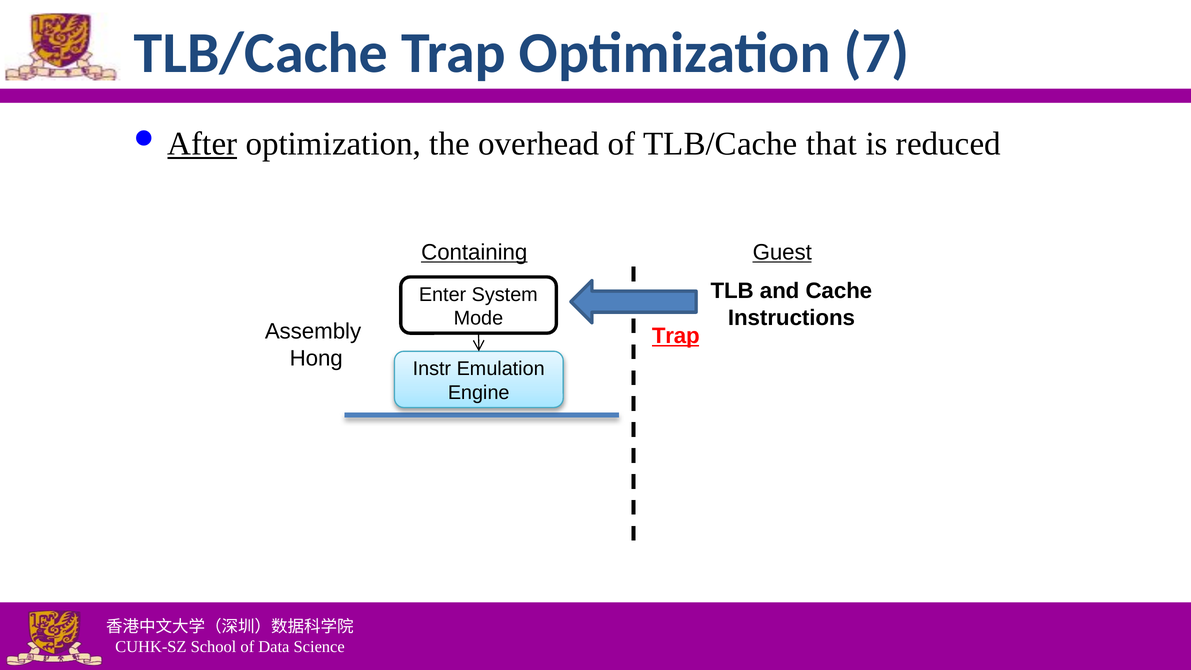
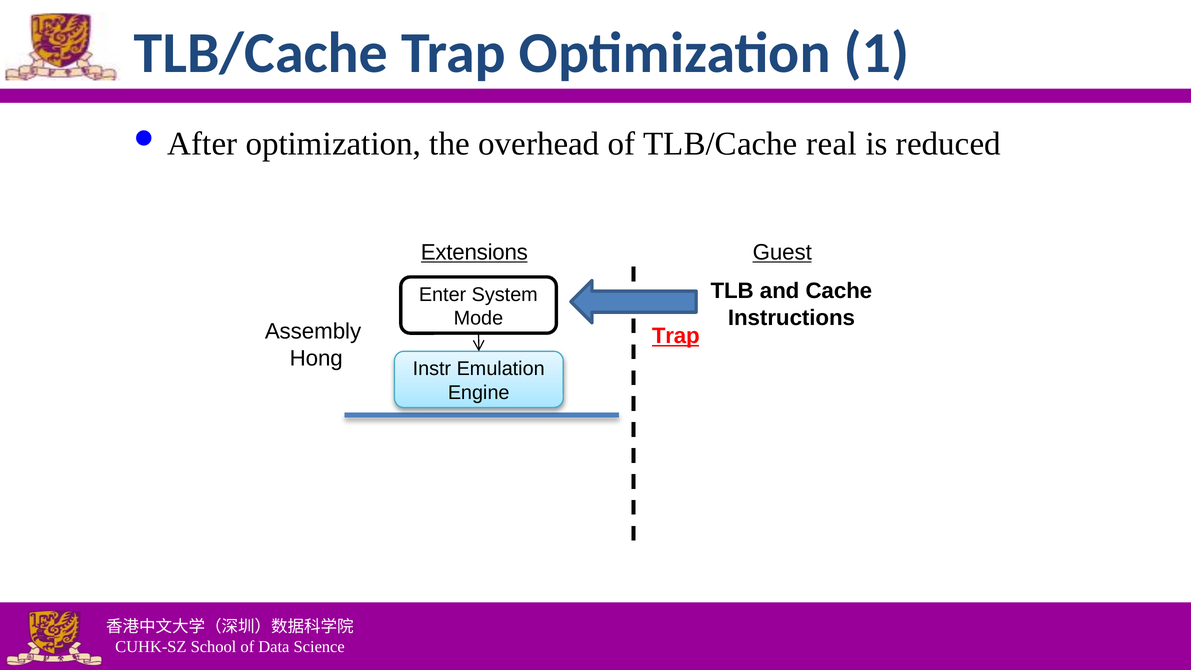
7: 7 -> 1 (877, 53)
After underline: present -> none (202, 144)
that: that -> real (831, 144)
Containing: Containing -> Extensions (474, 252)
